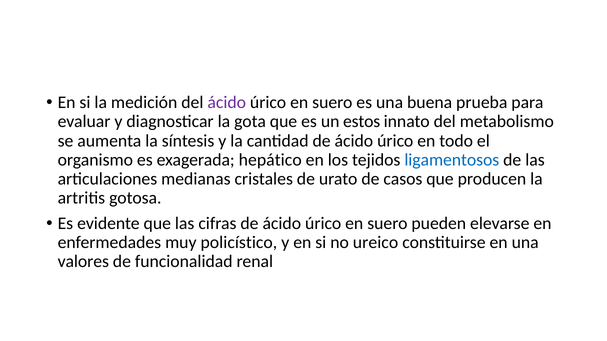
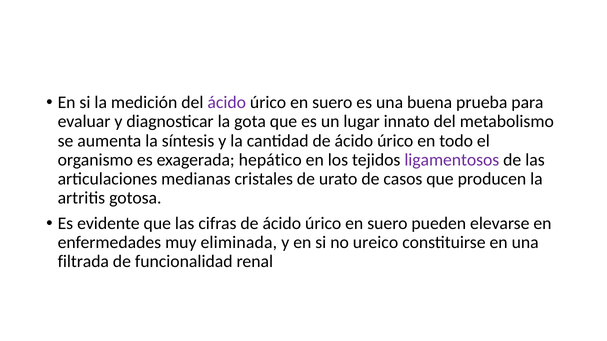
estos: estos -> lugar (362, 122)
ligamentosos colour: blue -> purple (452, 160)
policístico: policístico -> eliminada (239, 243)
valores: valores -> filtrada (83, 262)
